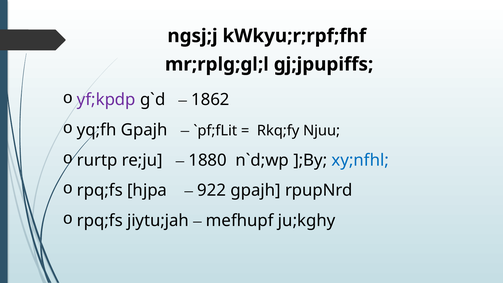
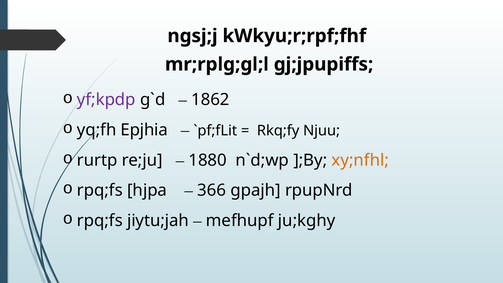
yq;fh Gpajh: Gpajh -> Epjhia (144, 130)
xy;nfhl colour: blue -> orange (360, 160)
922: 922 -> 366 (212, 190)
